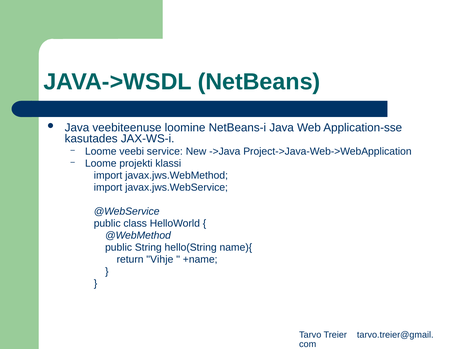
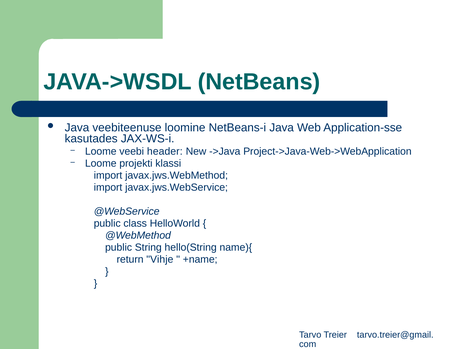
service: service -> header (165, 151)
